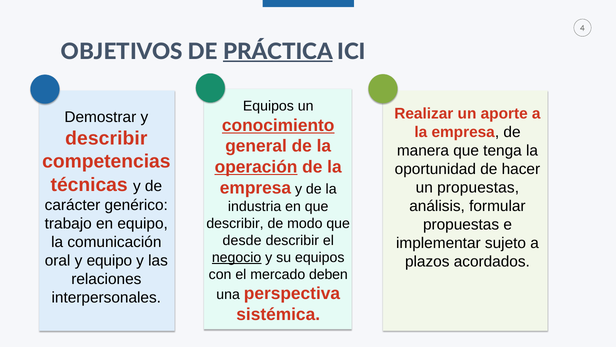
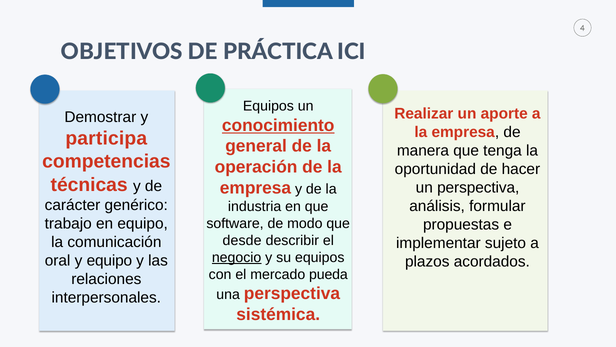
PRÁCTICA underline: present -> none (278, 52)
describir: describir -> participa (106, 138)
operación underline: present -> none (256, 167)
un propuestas: propuestas -> perspectiva (478, 188)
describir: describir -> software (235, 223)
deben: deben -> pueda (328, 274)
